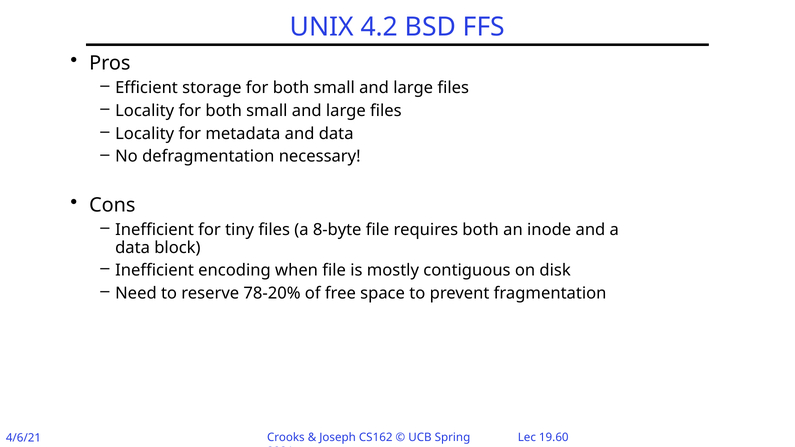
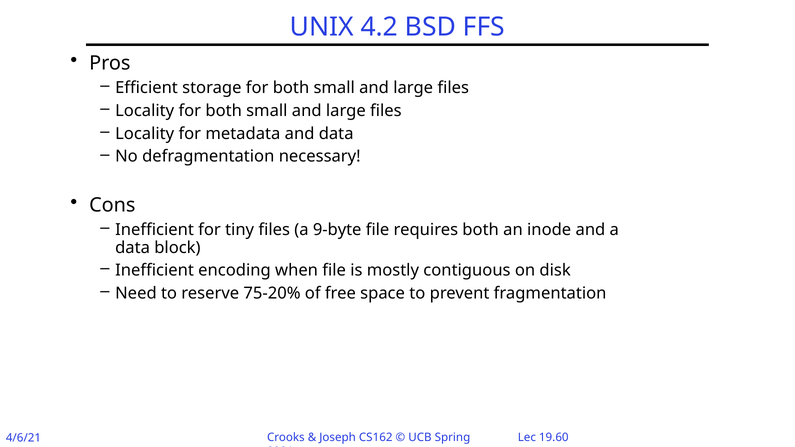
8-byte: 8-byte -> 9-byte (337, 230)
78-20%: 78-20% -> 75-20% (272, 293)
